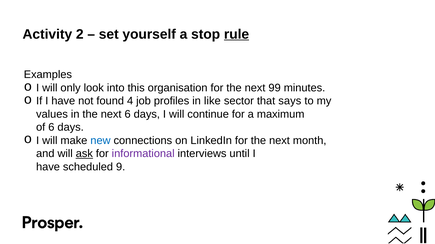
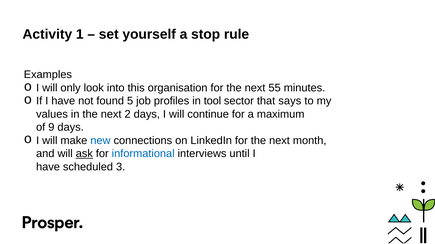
2: 2 -> 1 (80, 34)
rule underline: present -> none (237, 34)
99: 99 -> 55 (275, 88)
4: 4 -> 5 (130, 101)
like: like -> tool (212, 101)
next 6: 6 -> 2 (128, 114)
of 6: 6 -> 9 (51, 128)
informational colour: purple -> blue (143, 154)
9: 9 -> 3 (121, 167)
